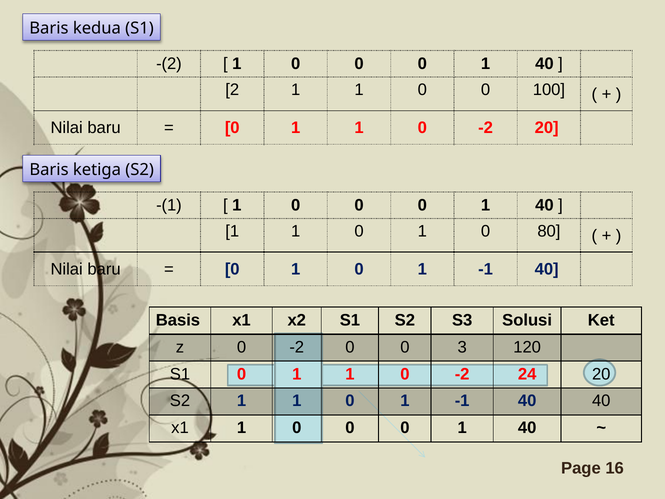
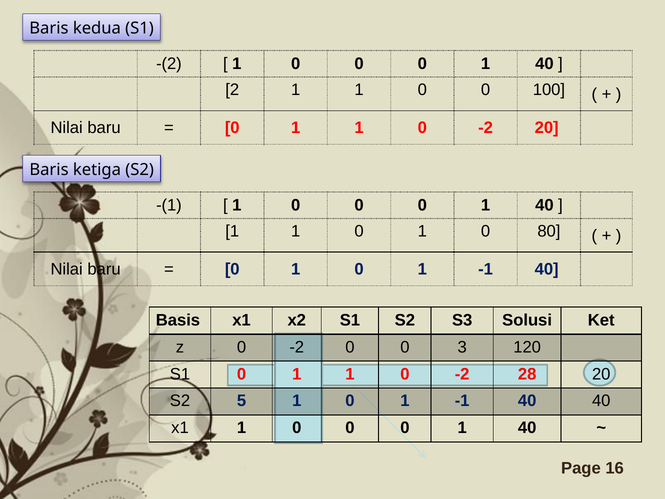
24: 24 -> 28 (527, 374)
S2 1: 1 -> 5 (242, 401)
